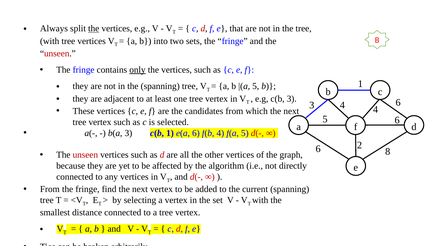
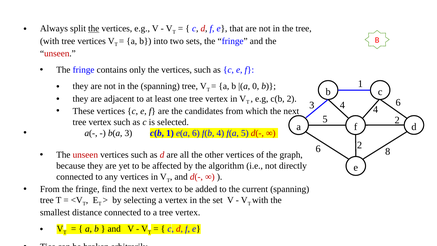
only underline: present -> none (137, 70)
5: 5 -> 0 (256, 86)
c(b 3: 3 -> 2 (292, 99)
5 6: 6 -> 2 (397, 120)
